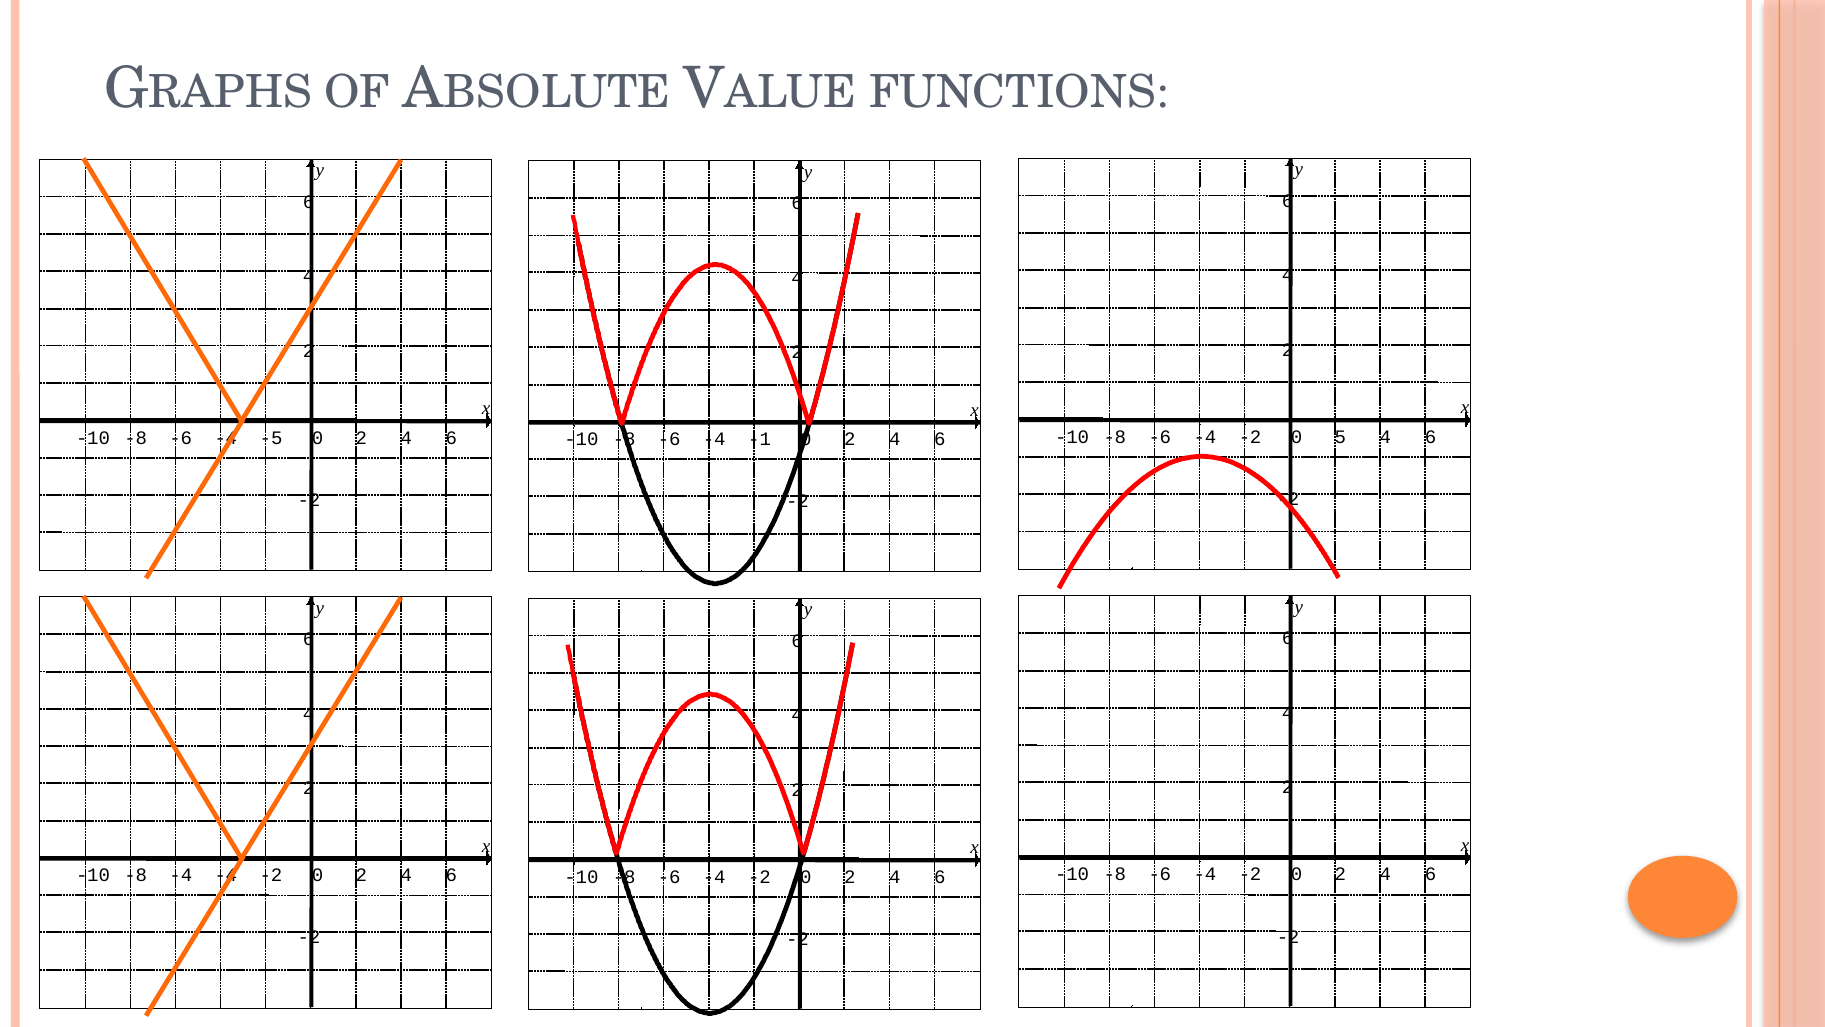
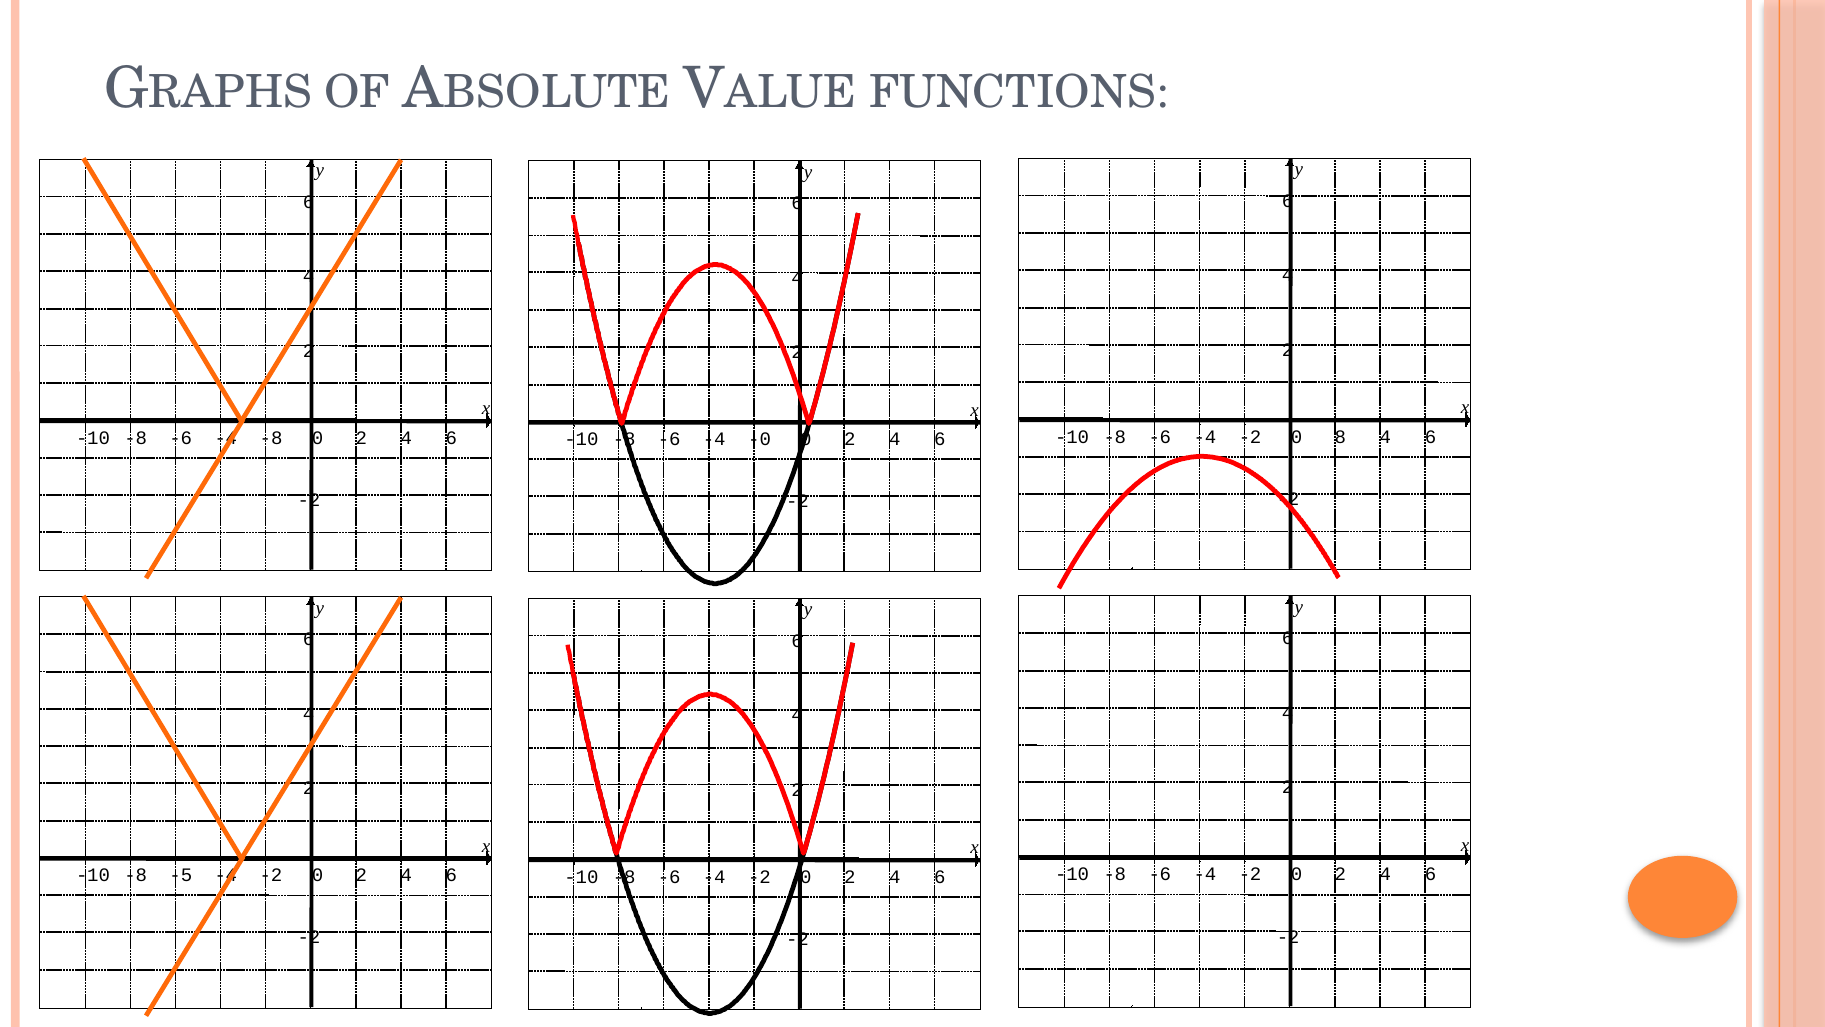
5: 5 -> 8 (1340, 437)
-4 -5: -5 -> -8 (271, 438)
-1: -1 -> -0 (760, 439)
-8 -4: -4 -> -5 (181, 875)
